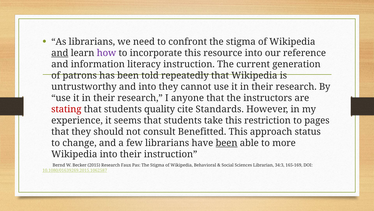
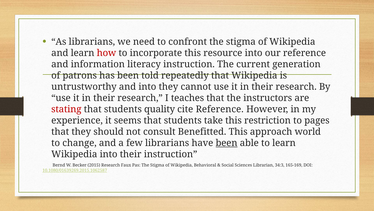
and underline: present -> none (60, 53)
how colour: purple -> red (106, 53)
anyone: anyone -> teaches (188, 98)
cite Standards: Standards -> Reference (220, 109)
status: status -> world (308, 131)
to more: more -> learn (284, 143)
